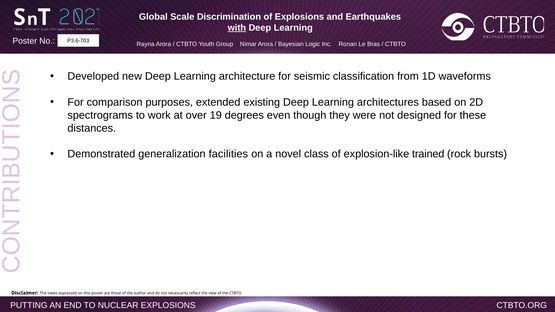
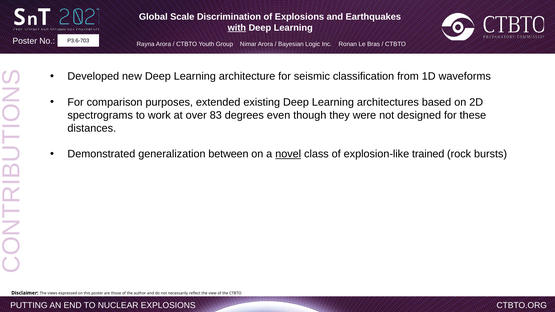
19: 19 -> 83 (216, 115)
facilities: facilities -> between (228, 154)
novel underline: none -> present (288, 154)
